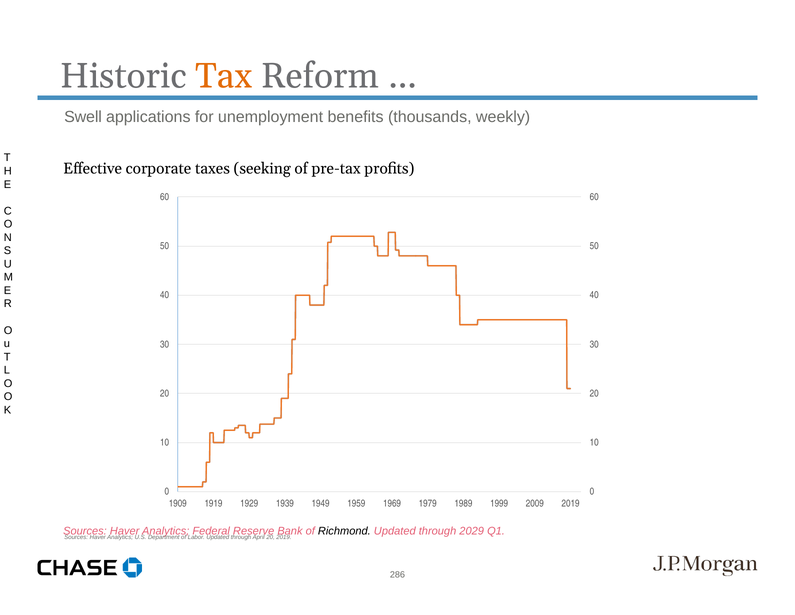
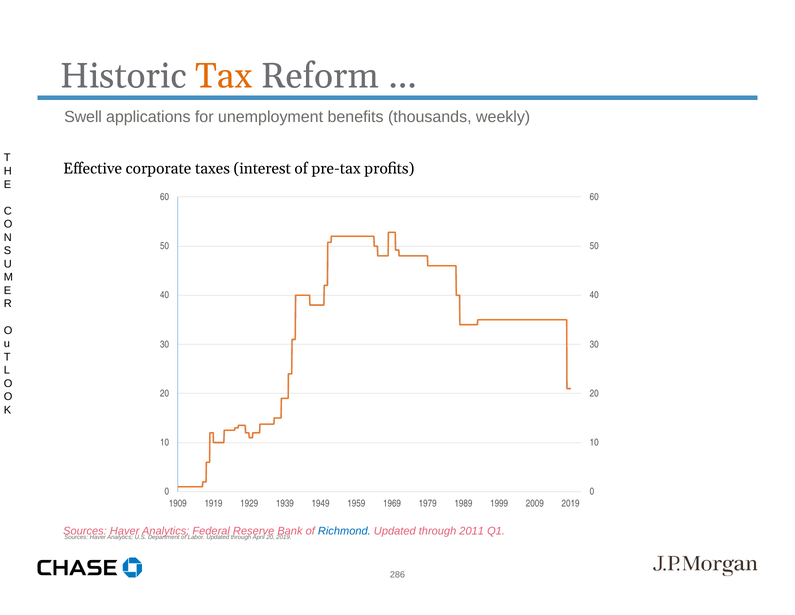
seeking: seeking -> interest (262, 169)
Richmond colour: black -> blue (344, 531)
2029: 2029 -> 2011 (472, 531)
